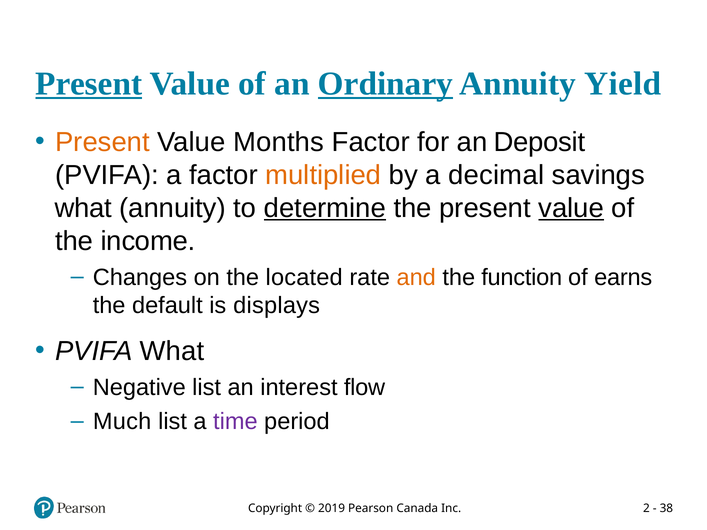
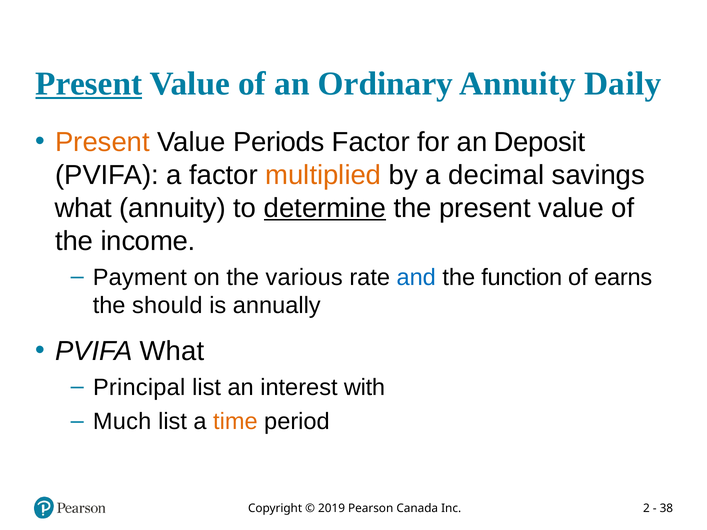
Ordinary underline: present -> none (385, 84)
Yield: Yield -> Daily (623, 84)
Months: Months -> Periods (279, 142)
value underline: present -> none (571, 208)
Changes: Changes -> Payment (140, 277)
located: located -> various (304, 277)
and colour: orange -> blue (416, 277)
default: default -> should (167, 306)
displays: displays -> annually (277, 306)
Negative: Negative -> Principal (139, 388)
flow: flow -> with (365, 388)
time colour: purple -> orange (235, 422)
